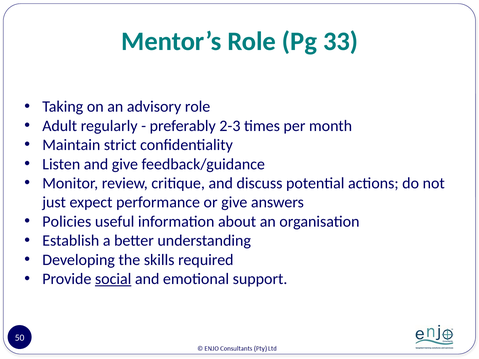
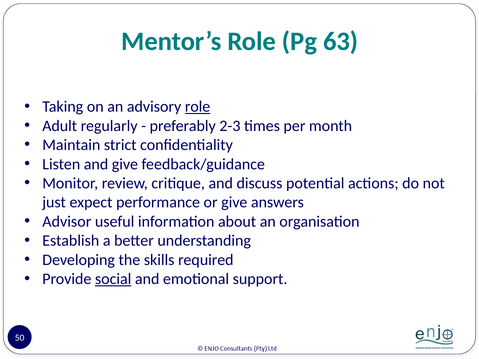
33: 33 -> 63 (341, 41)
role underline: none -> present (198, 107)
Policies: Policies -> Advisor (67, 222)
